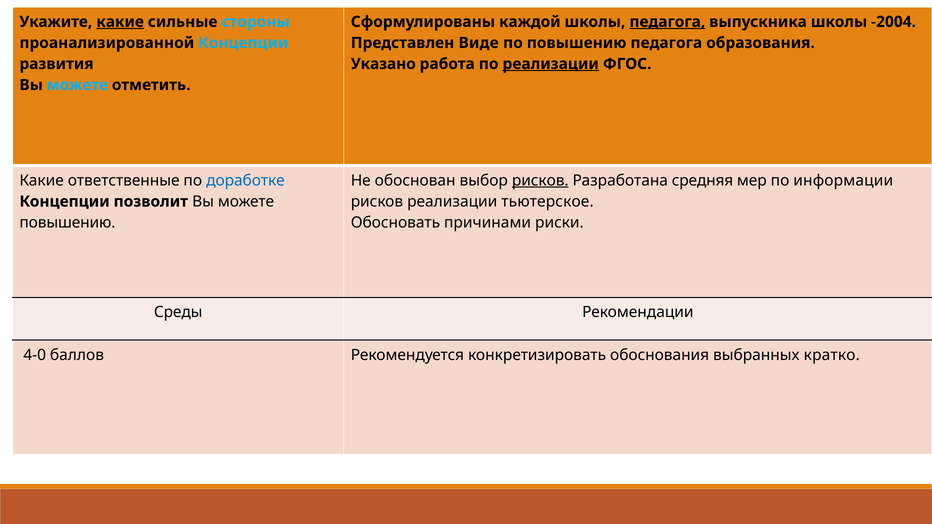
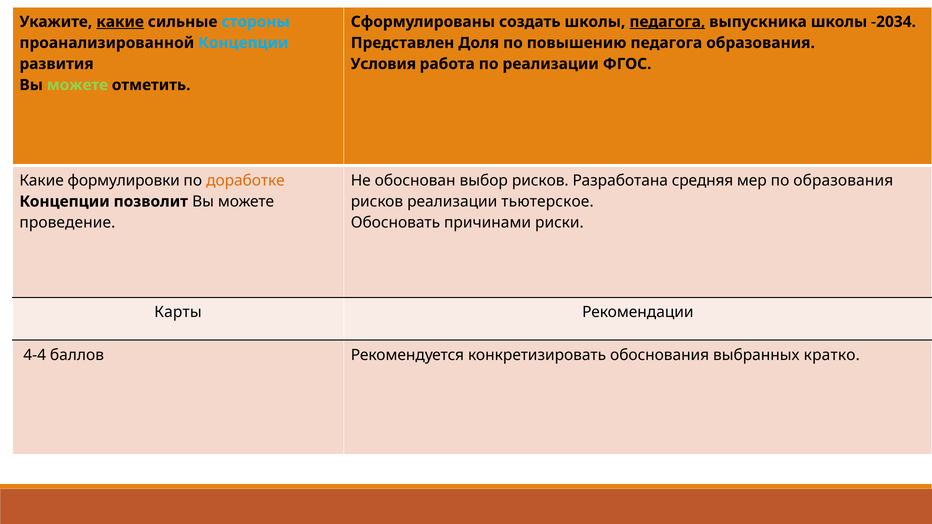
каждой: каждой -> создать (530, 22)
-2004: -2004 -> -2034 (894, 22)
Виде: Виде -> Доля (479, 43)
Указано: Указано -> Условия (383, 64)
реализации underline: present -> none (551, 64)
можете colour: light blue -> light green (77, 85)
ответственные: ответственные -> формулировки (124, 181)
доработке colour: blue -> orange (245, 181)
рисков underline: present -> none (540, 181)
по информации: информации -> образования (843, 181)
повышению: повышению -> проведение (67, 223)
Среды: Среды -> Карты (178, 312)
4-0: 4-0 -> 4-4 (35, 355)
